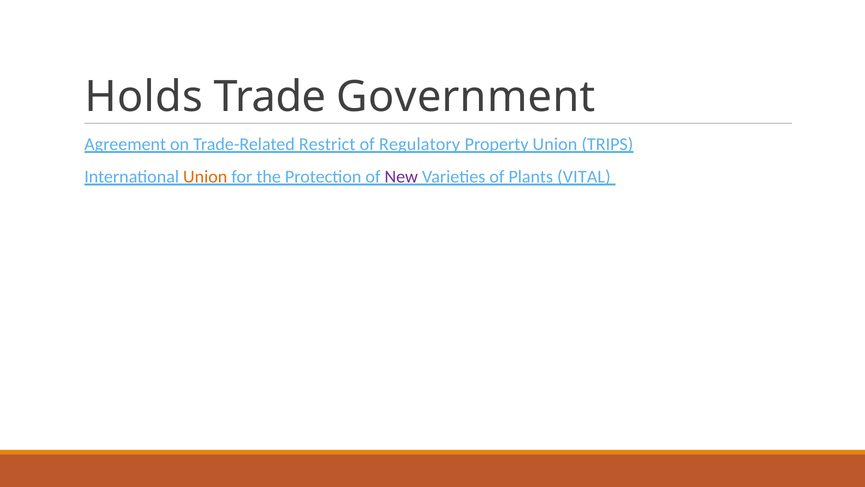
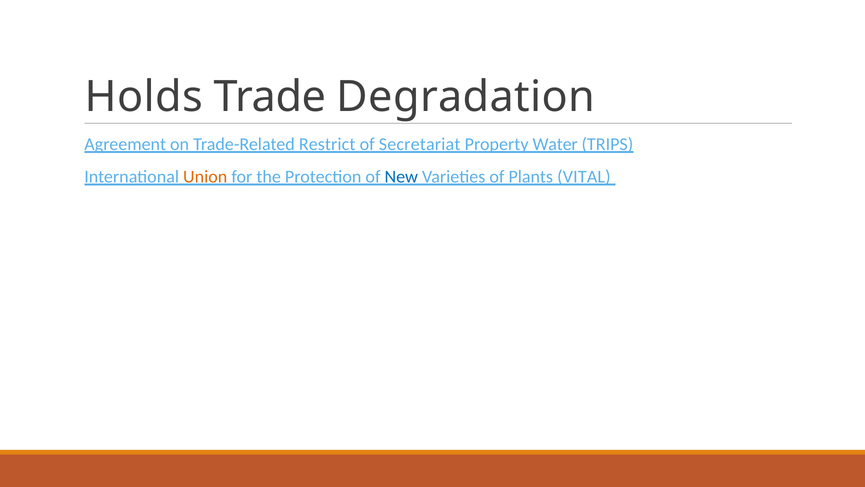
Government: Government -> Degradation (466, 97)
Regulatory: Regulatory -> Secretariat (420, 144)
Property Union: Union -> Water (555, 144)
New colour: purple -> blue (401, 177)
